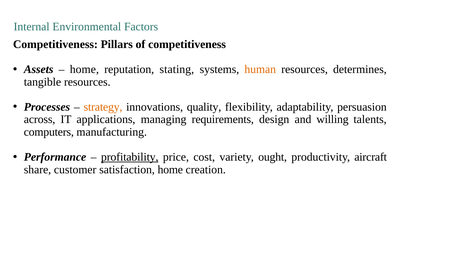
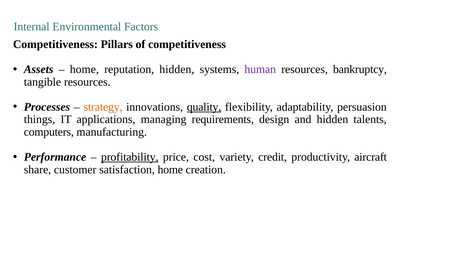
reputation stating: stating -> hidden (177, 69)
human colour: orange -> purple (260, 69)
determines: determines -> bankruptcy (360, 69)
quality underline: none -> present (204, 107)
across: across -> things (40, 119)
and willing: willing -> hidden (332, 119)
ought: ought -> credit (273, 157)
